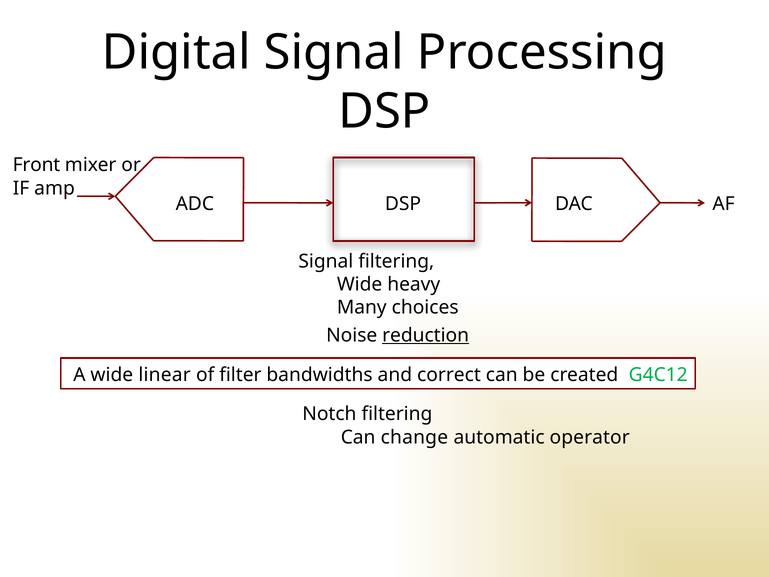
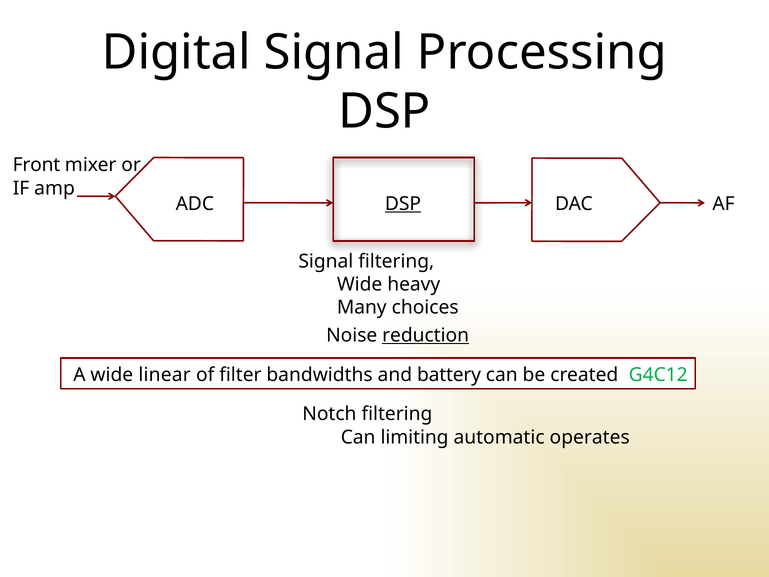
DSP underline: none -> present (403, 204)
correct: correct -> battery (449, 375)
change: change -> limiting (415, 437)
operator: operator -> operates (590, 437)
